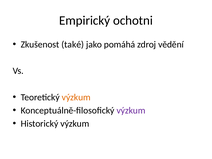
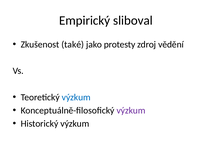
ochotni: ochotni -> sliboval (133, 21)
pomáhá: pomáhá -> protesty (120, 44)
výzkum colour: orange -> blue (76, 97)
